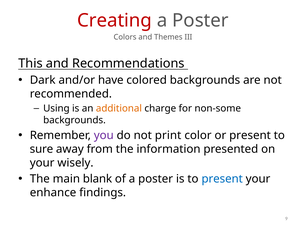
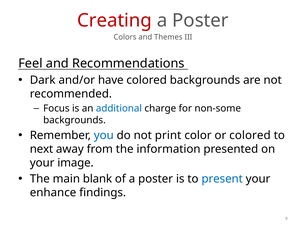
This: This -> Feel (31, 64)
Using: Using -> Focus (56, 109)
additional colour: orange -> blue (119, 109)
you colour: purple -> blue (104, 136)
or present: present -> colored (250, 136)
sure: sure -> next (41, 149)
wisely: wisely -> image (76, 163)
